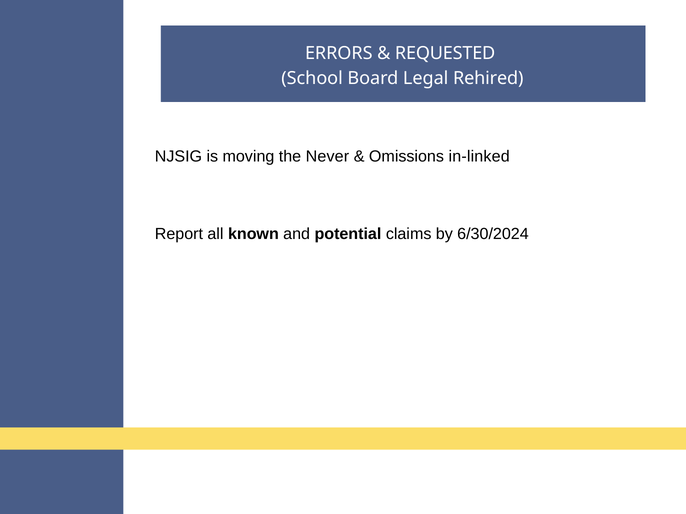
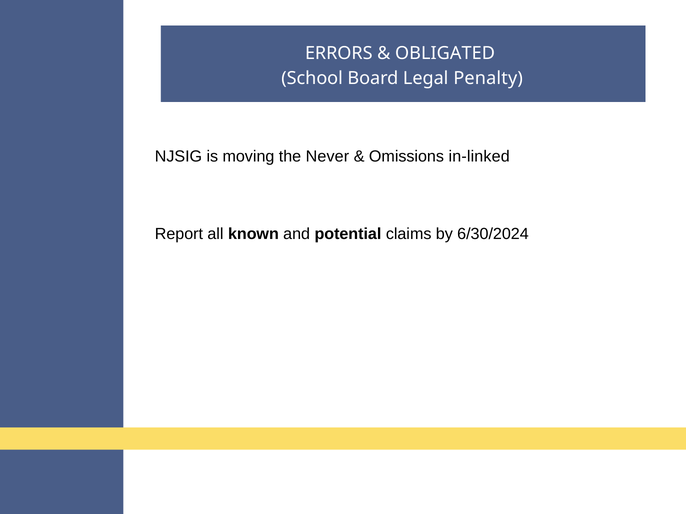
REQUESTED: REQUESTED -> OBLIGATED (445, 53)
Rehired: Rehired -> Penalty (488, 78)
